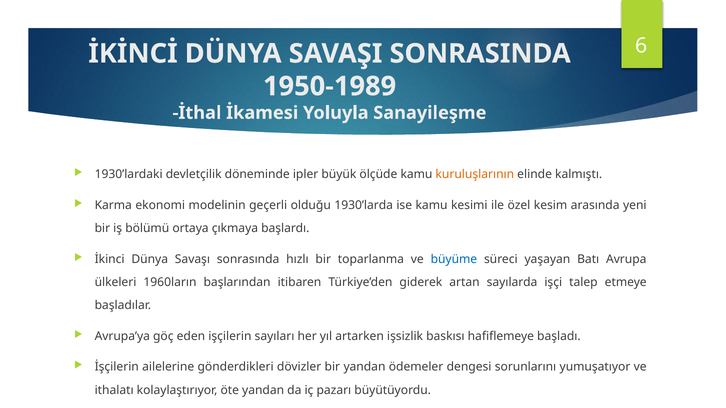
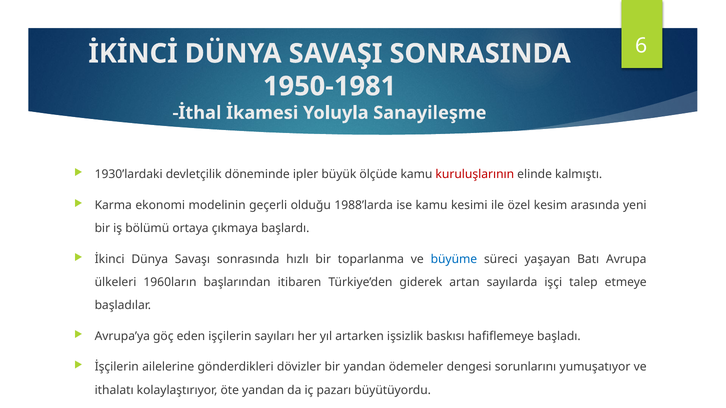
1950-1989: 1950-1989 -> 1950-1981 (330, 86)
kuruluşlarının colour: orange -> red (475, 175)
1930’larda: 1930’larda -> 1988’larda (364, 205)
